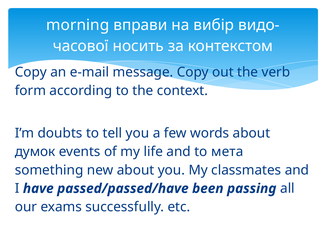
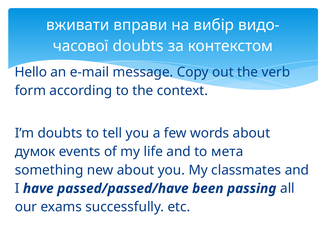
morning: morning -> вживати (78, 25)
носить: носить -> doubts (138, 46)
Copy: Copy -> Hello (31, 72)
